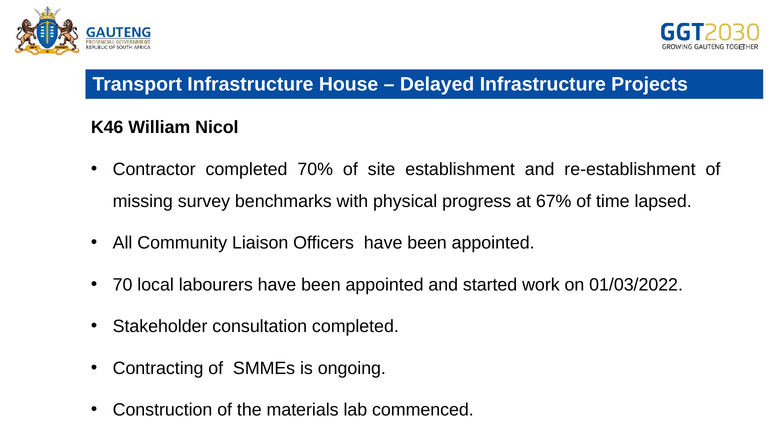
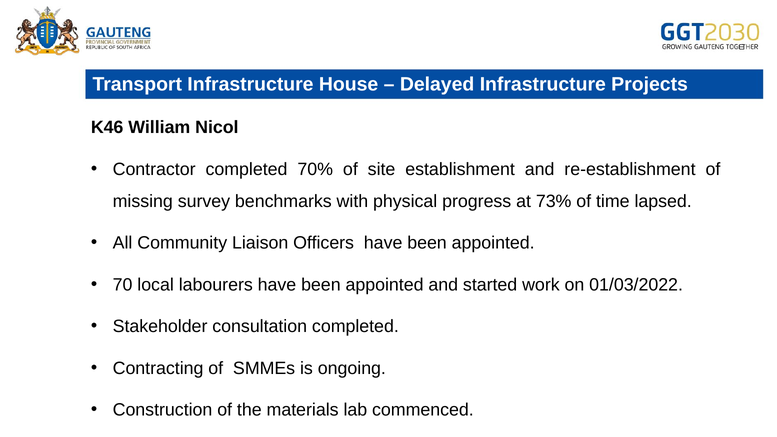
67%: 67% -> 73% (554, 201)
